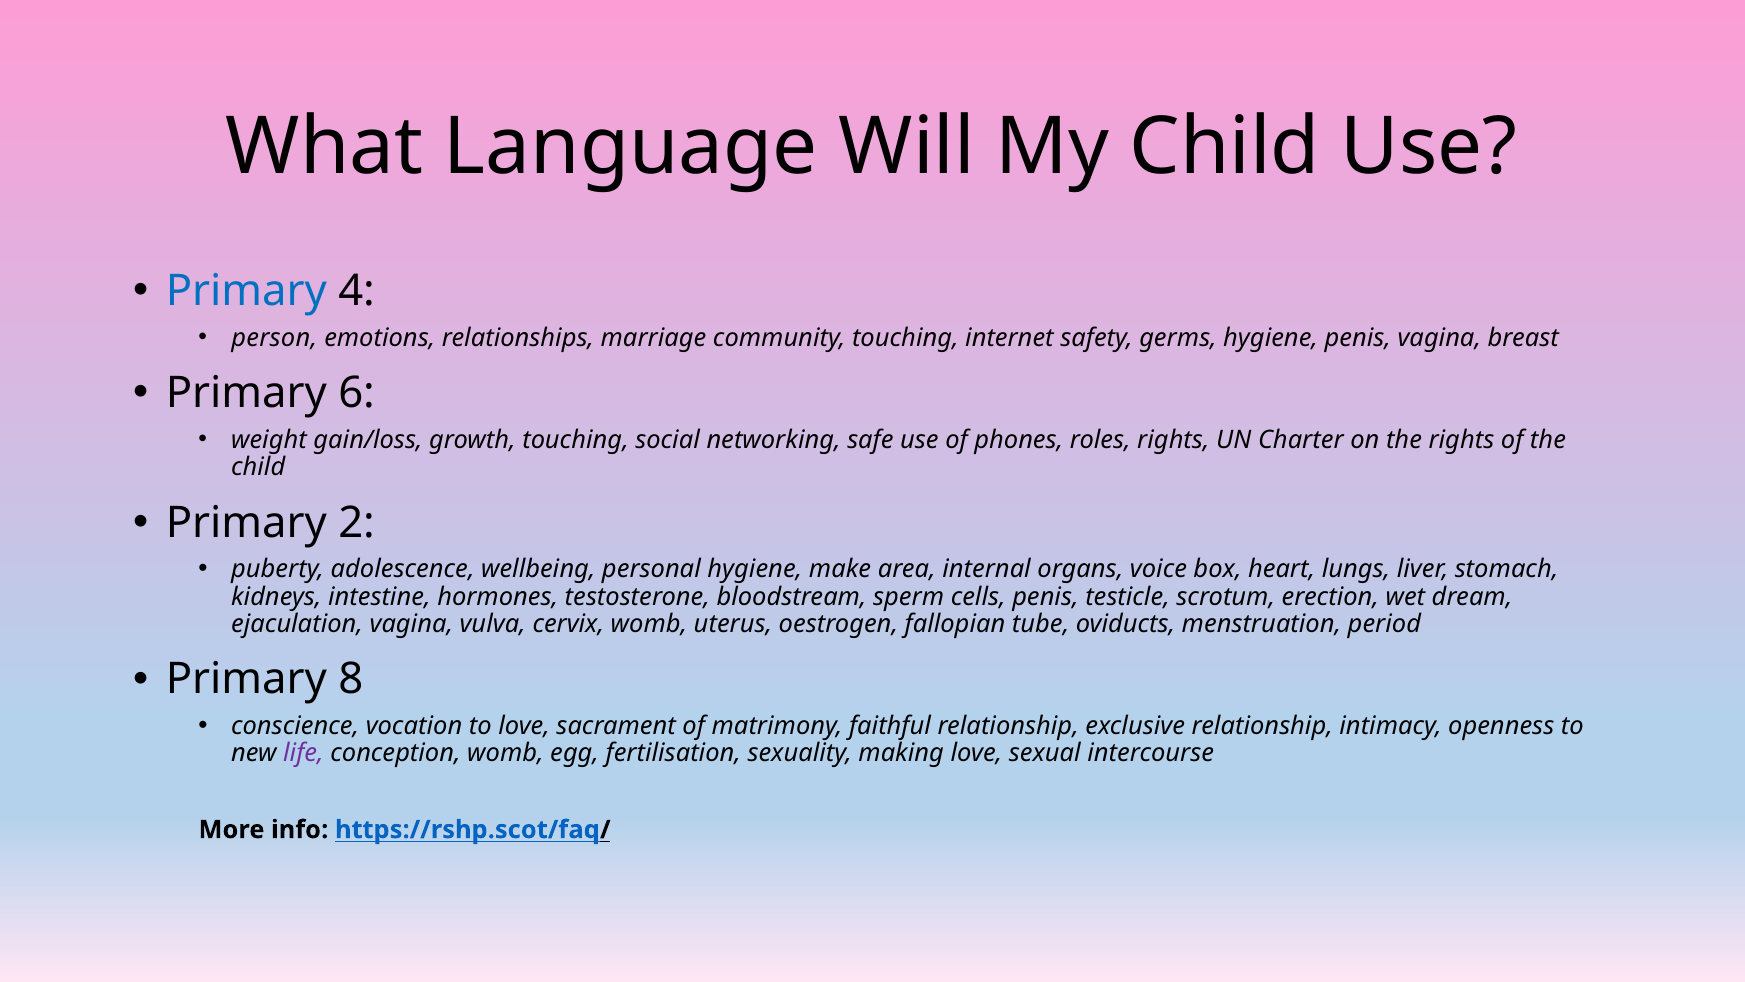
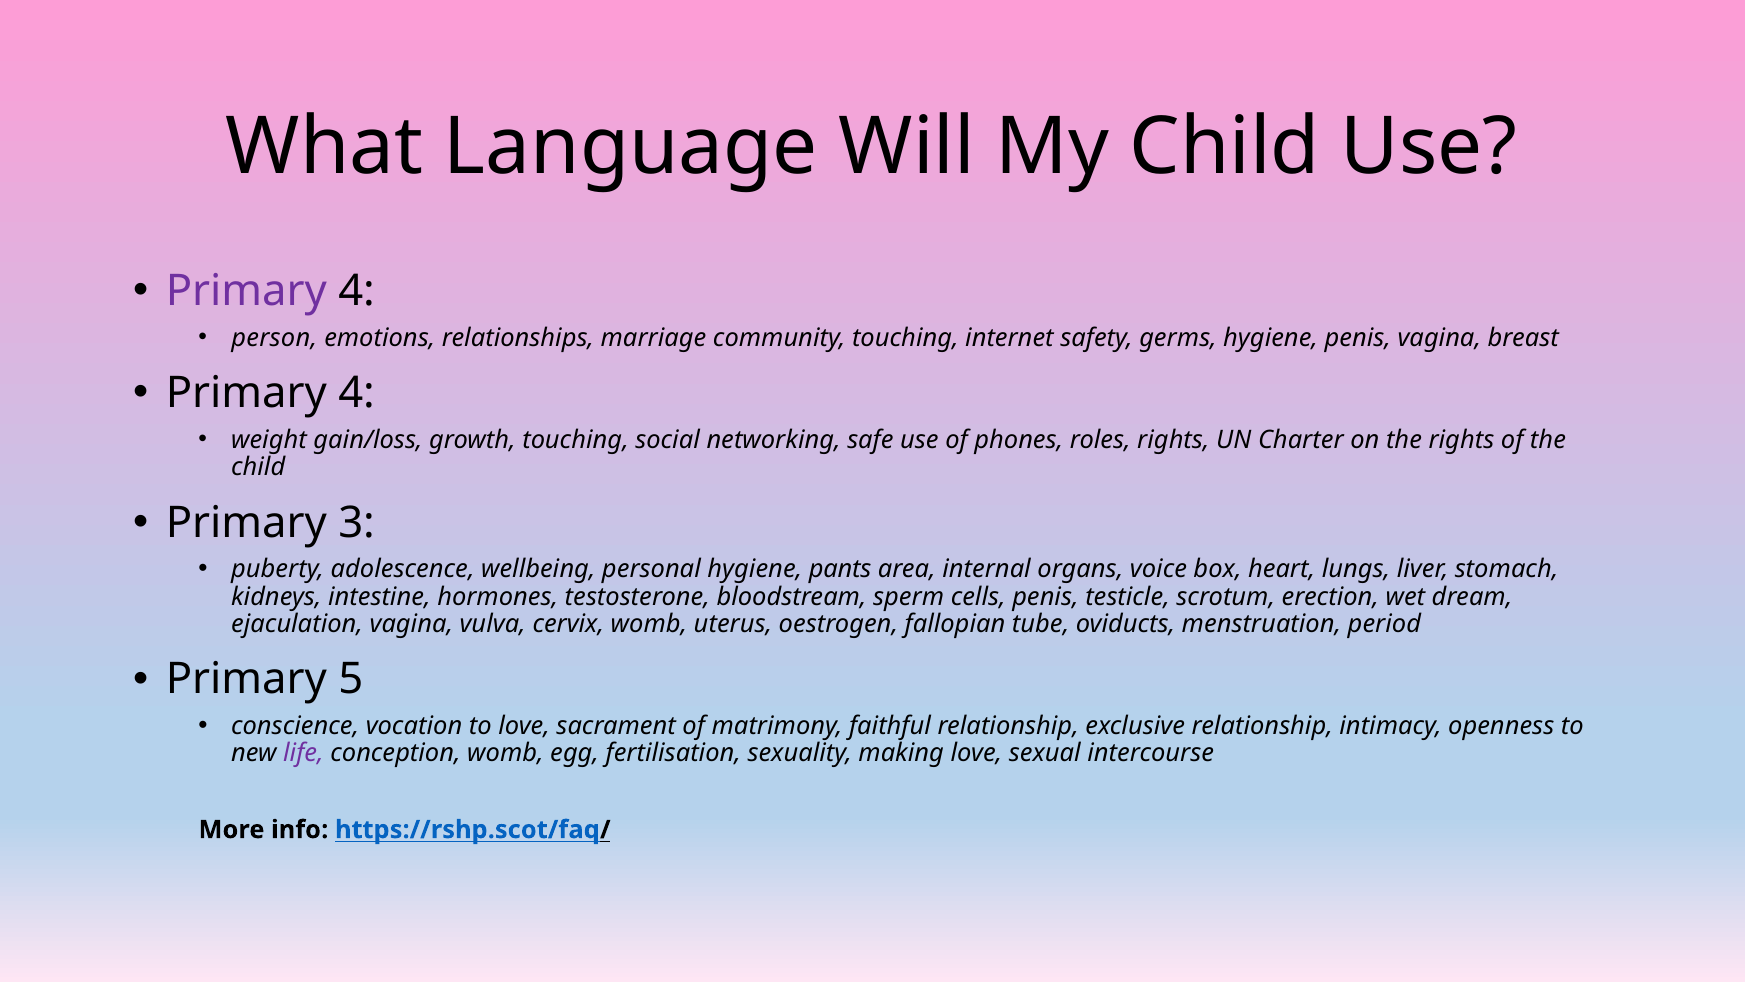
Primary colour: blue -> purple (246, 291)
6: 6 -> 4 (357, 393)
2: 2 -> 3 (357, 522)
make: make -> pants (840, 569)
8: 8 -> 5 (351, 679)
